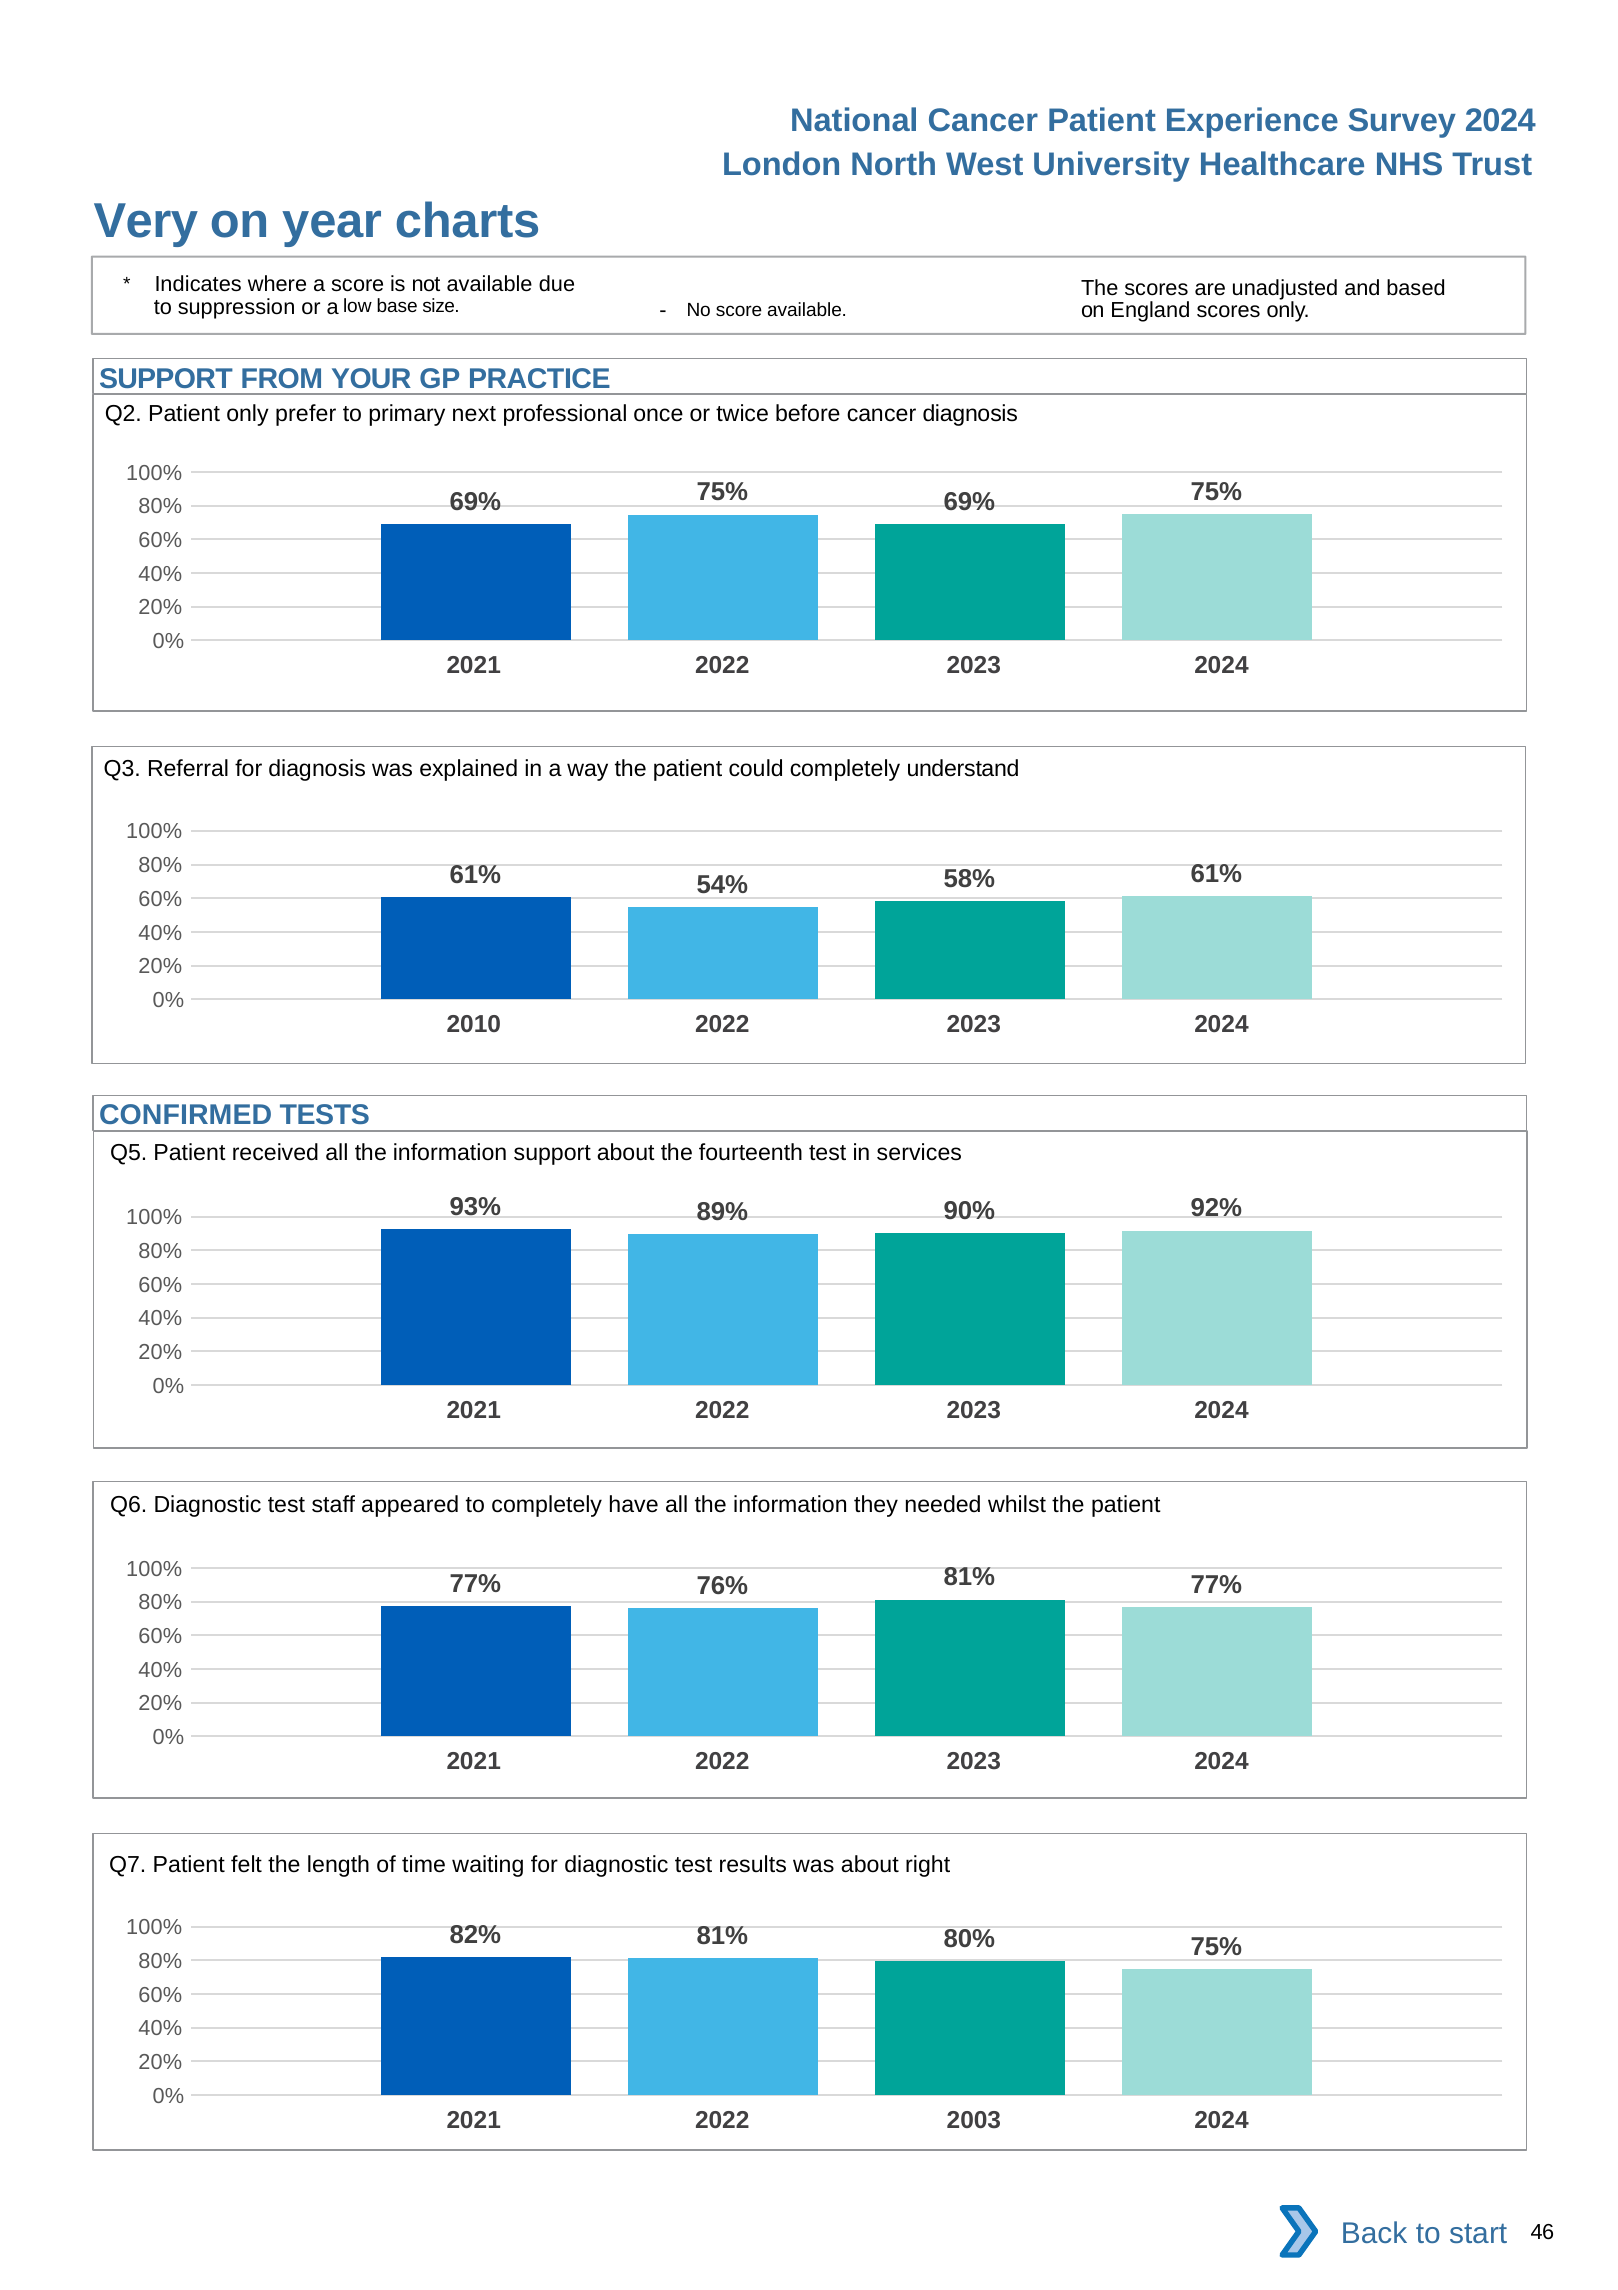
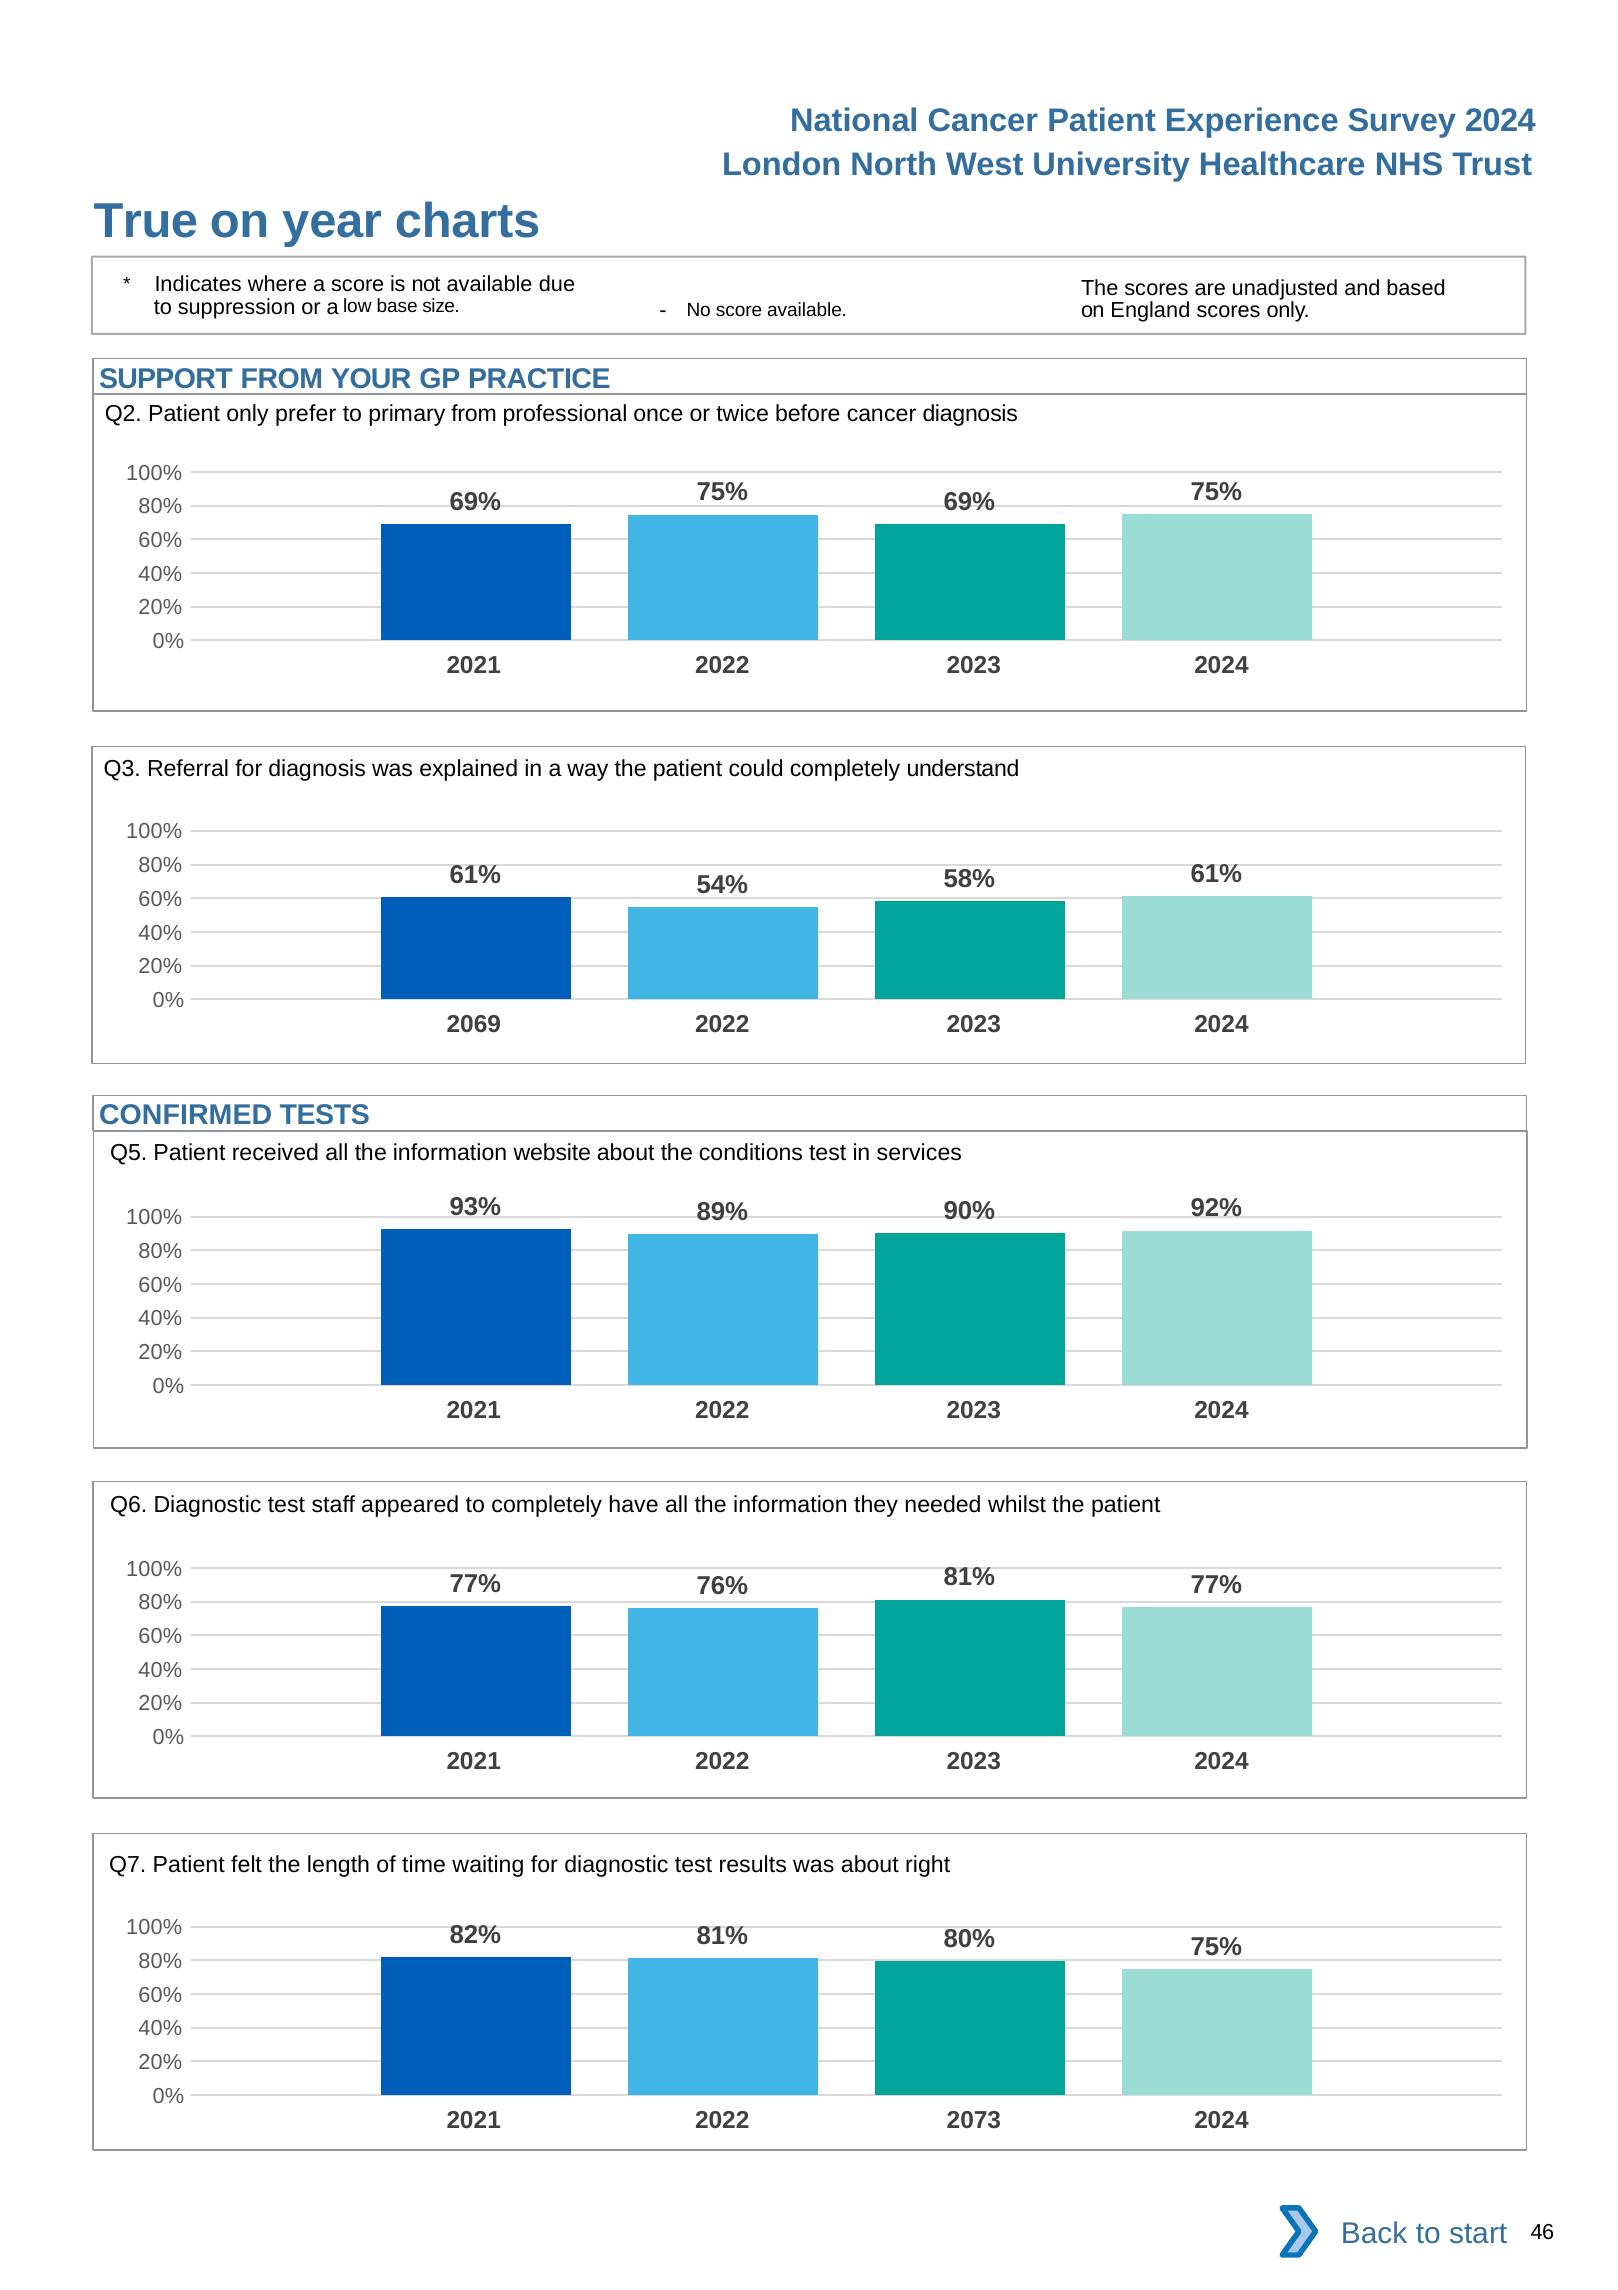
Very: Very -> True (146, 221)
primary next: next -> from (474, 413)
2010: 2010 -> 2069 (474, 1024)
information support: support -> website (552, 1153)
fourteenth: fourteenth -> conditions (751, 1153)
2003: 2003 -> 2073 (974, 2120)
